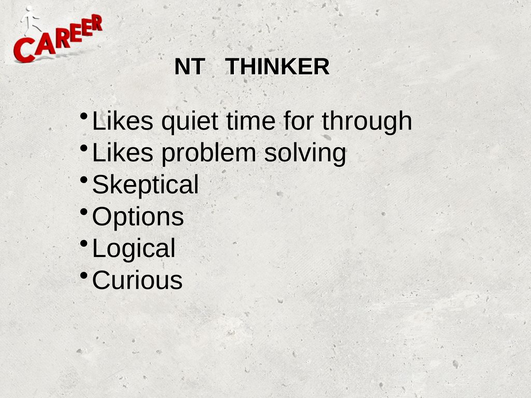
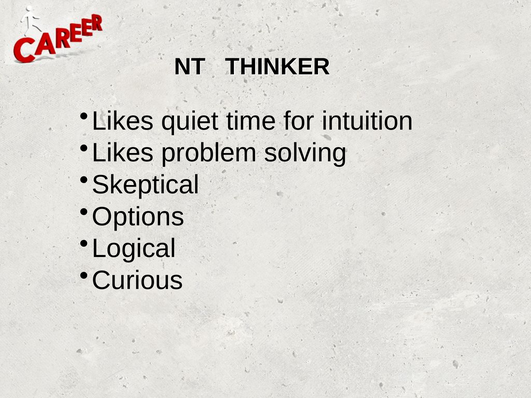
through: through -> intuition (368, 121)
